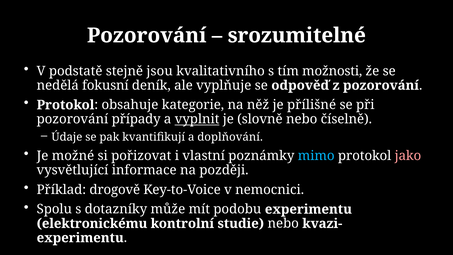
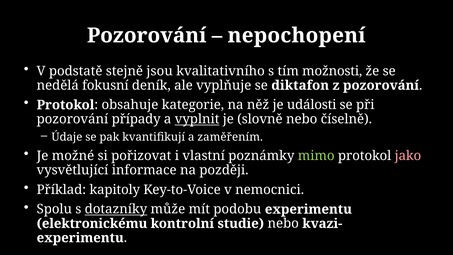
srozumitelné: srozumitelné -> nepochopení (297, 35)
odpověď: odpověď -> diktafon (300, 85)
přílišné: přílišné -> události (312, 105)
doplňování: doplňování -> zaměřením (230, 137)
mimo colour: light blue -> light green (316, 156)
drogově: drogově -> kapitoly (115, 190)
dotazníky underline: none -> present (116, 209)
